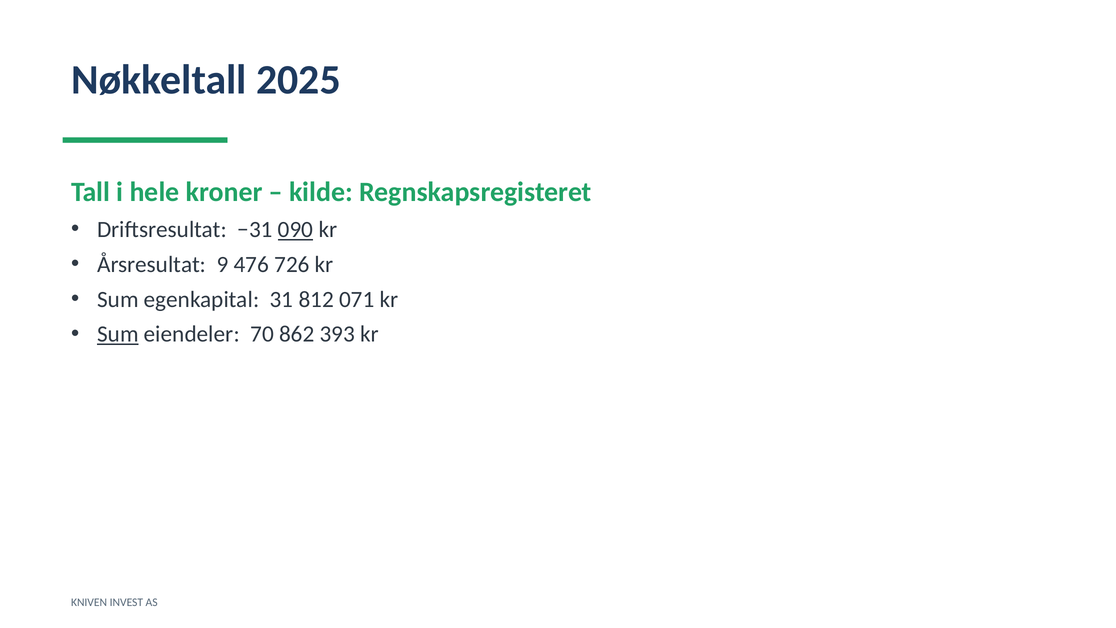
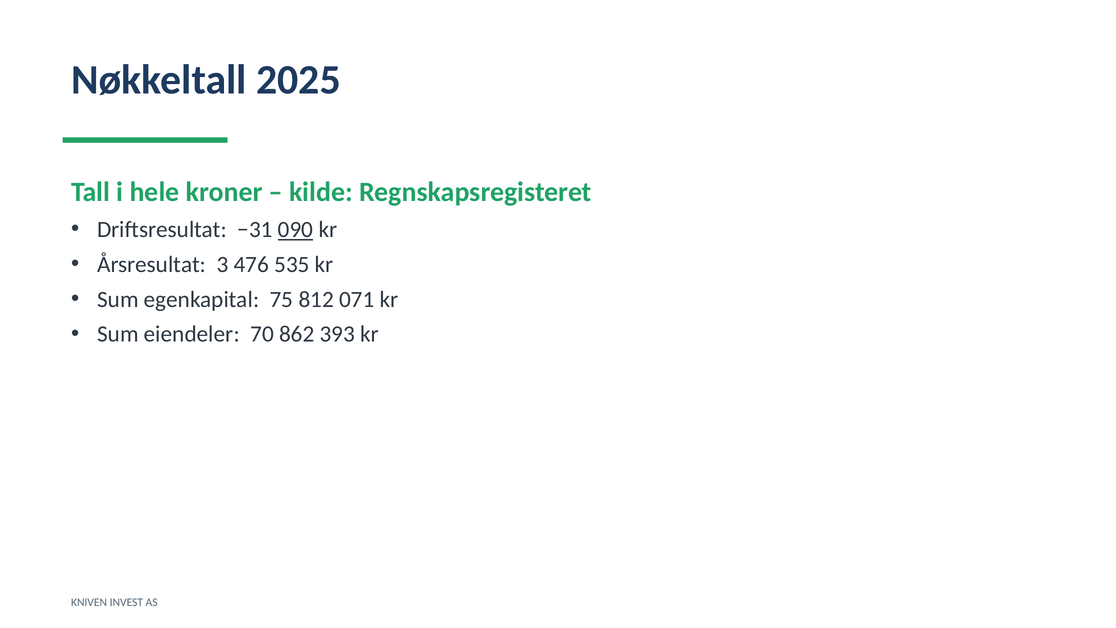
9: 9 -> 3 (222, 264)
726: 726 -> 535 (292, 264)
31: 31 -> 75 (281, 299)
Sum underline: present -> none (118, 334)
